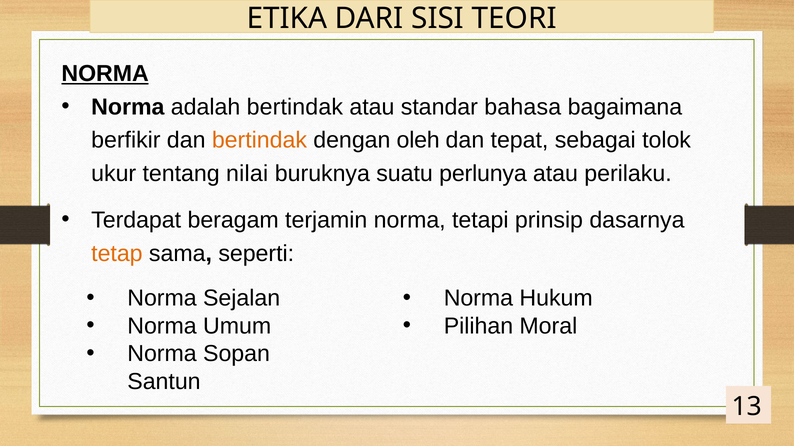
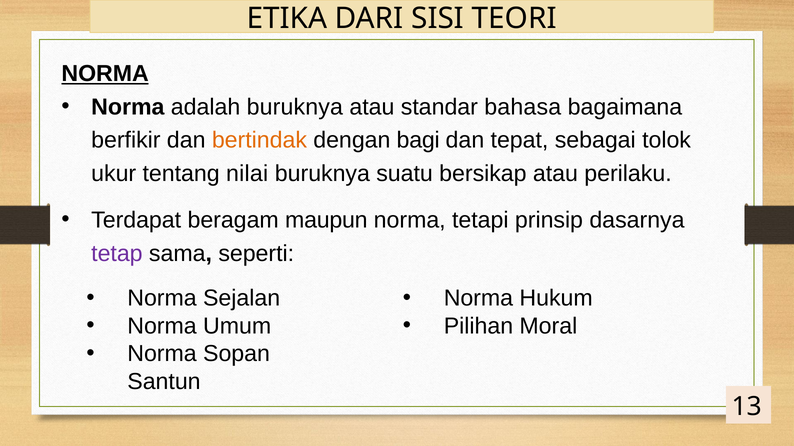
adalah bertindak: bertindak -> buruknya (295, 107)
oleh: oleh -> bagi (418, 141)
perlunya: perlunya -> bersikap (483, 174)
terjamin: terjamin -> maupun (326, 220)
tetap colour: orange -> purple (117, 254)
